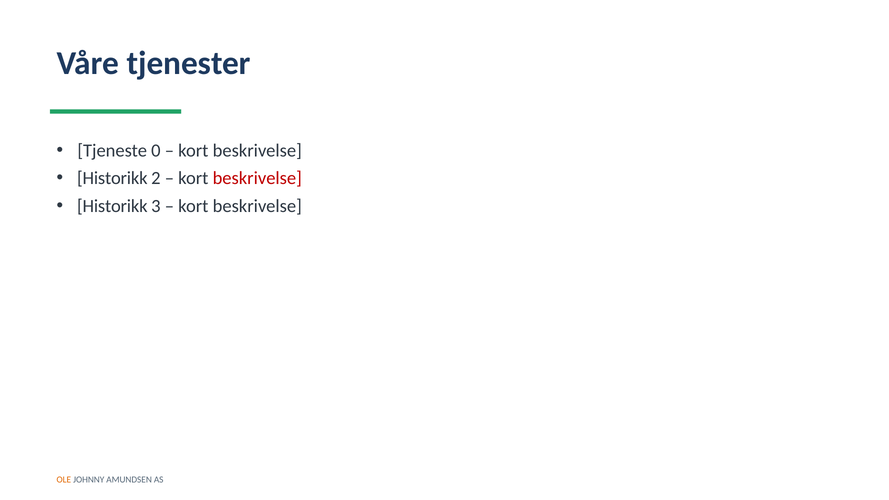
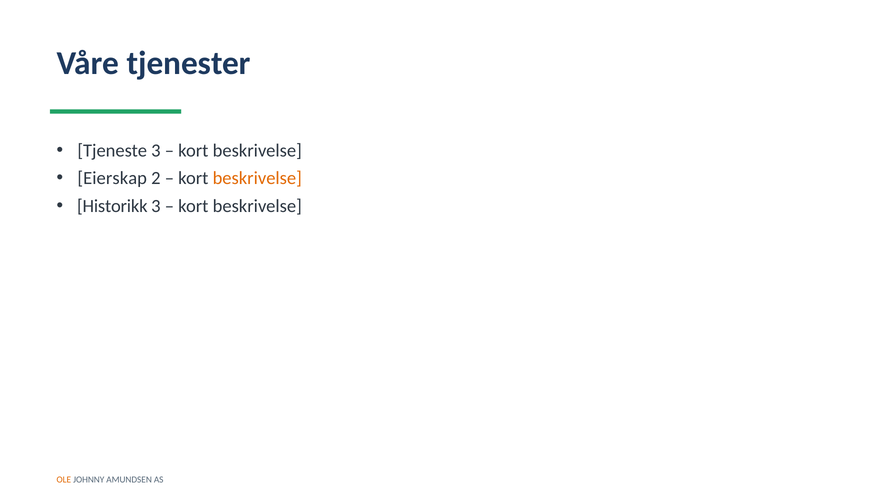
Tjeneste 0: 0 -> 3 (156, 151)
Historikk: Historikk -> Eierskap (112, 178)
beskrivelse colour: red -> orange (257, 178)
